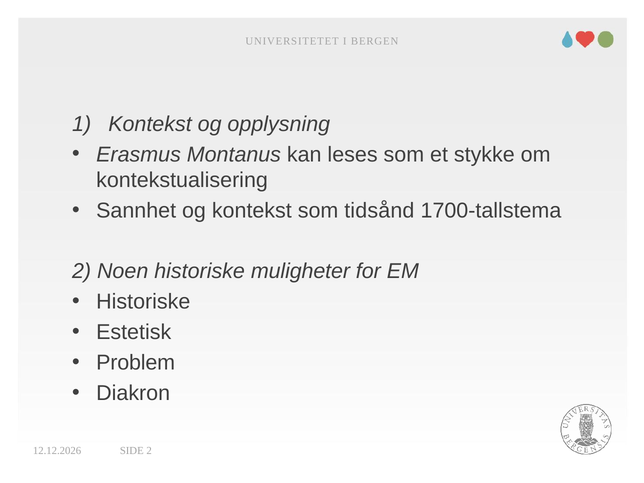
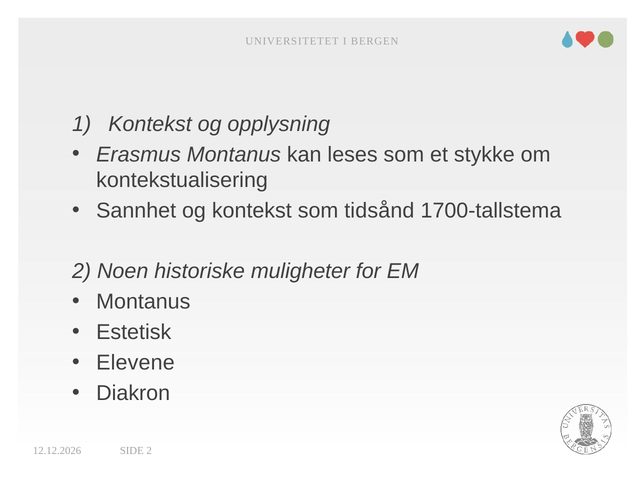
Historiske: Historiske -> Montanus (143, 302)
Problem: Problem -> Elevene (135, 363)
